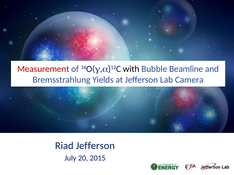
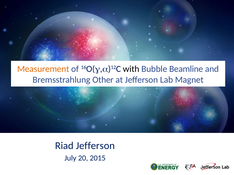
Measurement colour: red -> orange (43, 69)
Yields: Yields -> Other (103, 80)
Camera: Camera -> Magnet (189, 80)
